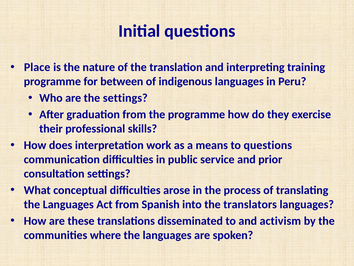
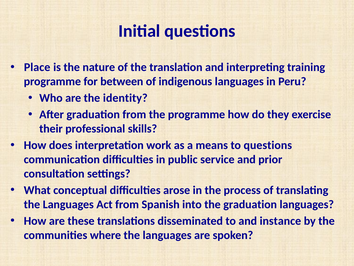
the settings: settings -> identity (125, 98)
the translators: translators -> graduation (250, 204)
activism: activism -> instance (280, 221)
